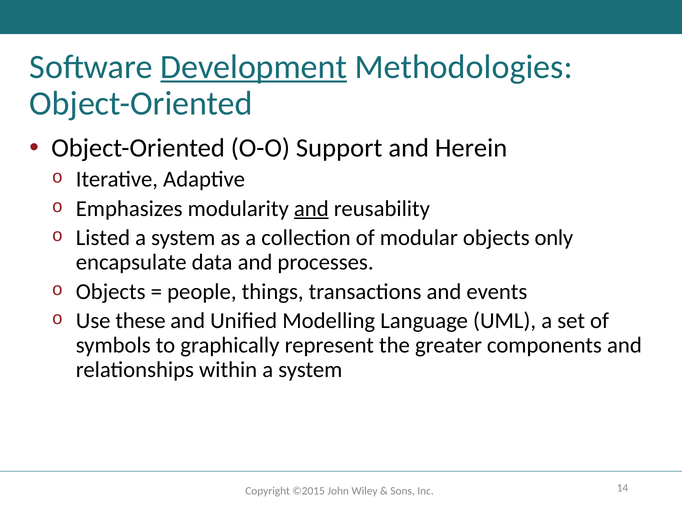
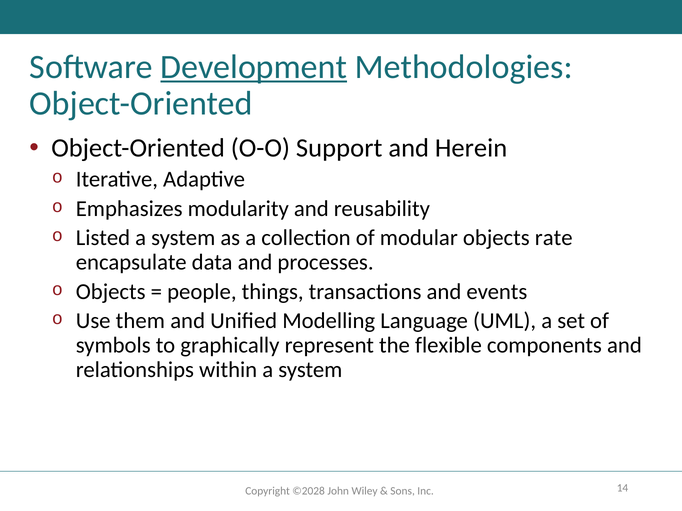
and underline: present -> none (311, 209)
only: only -> rate (554, 238)
these: these -> them (140, 321)
greater: greater -> flexible (448, 346)
©2015: ©2015 -> ©2028 (309, 492)
